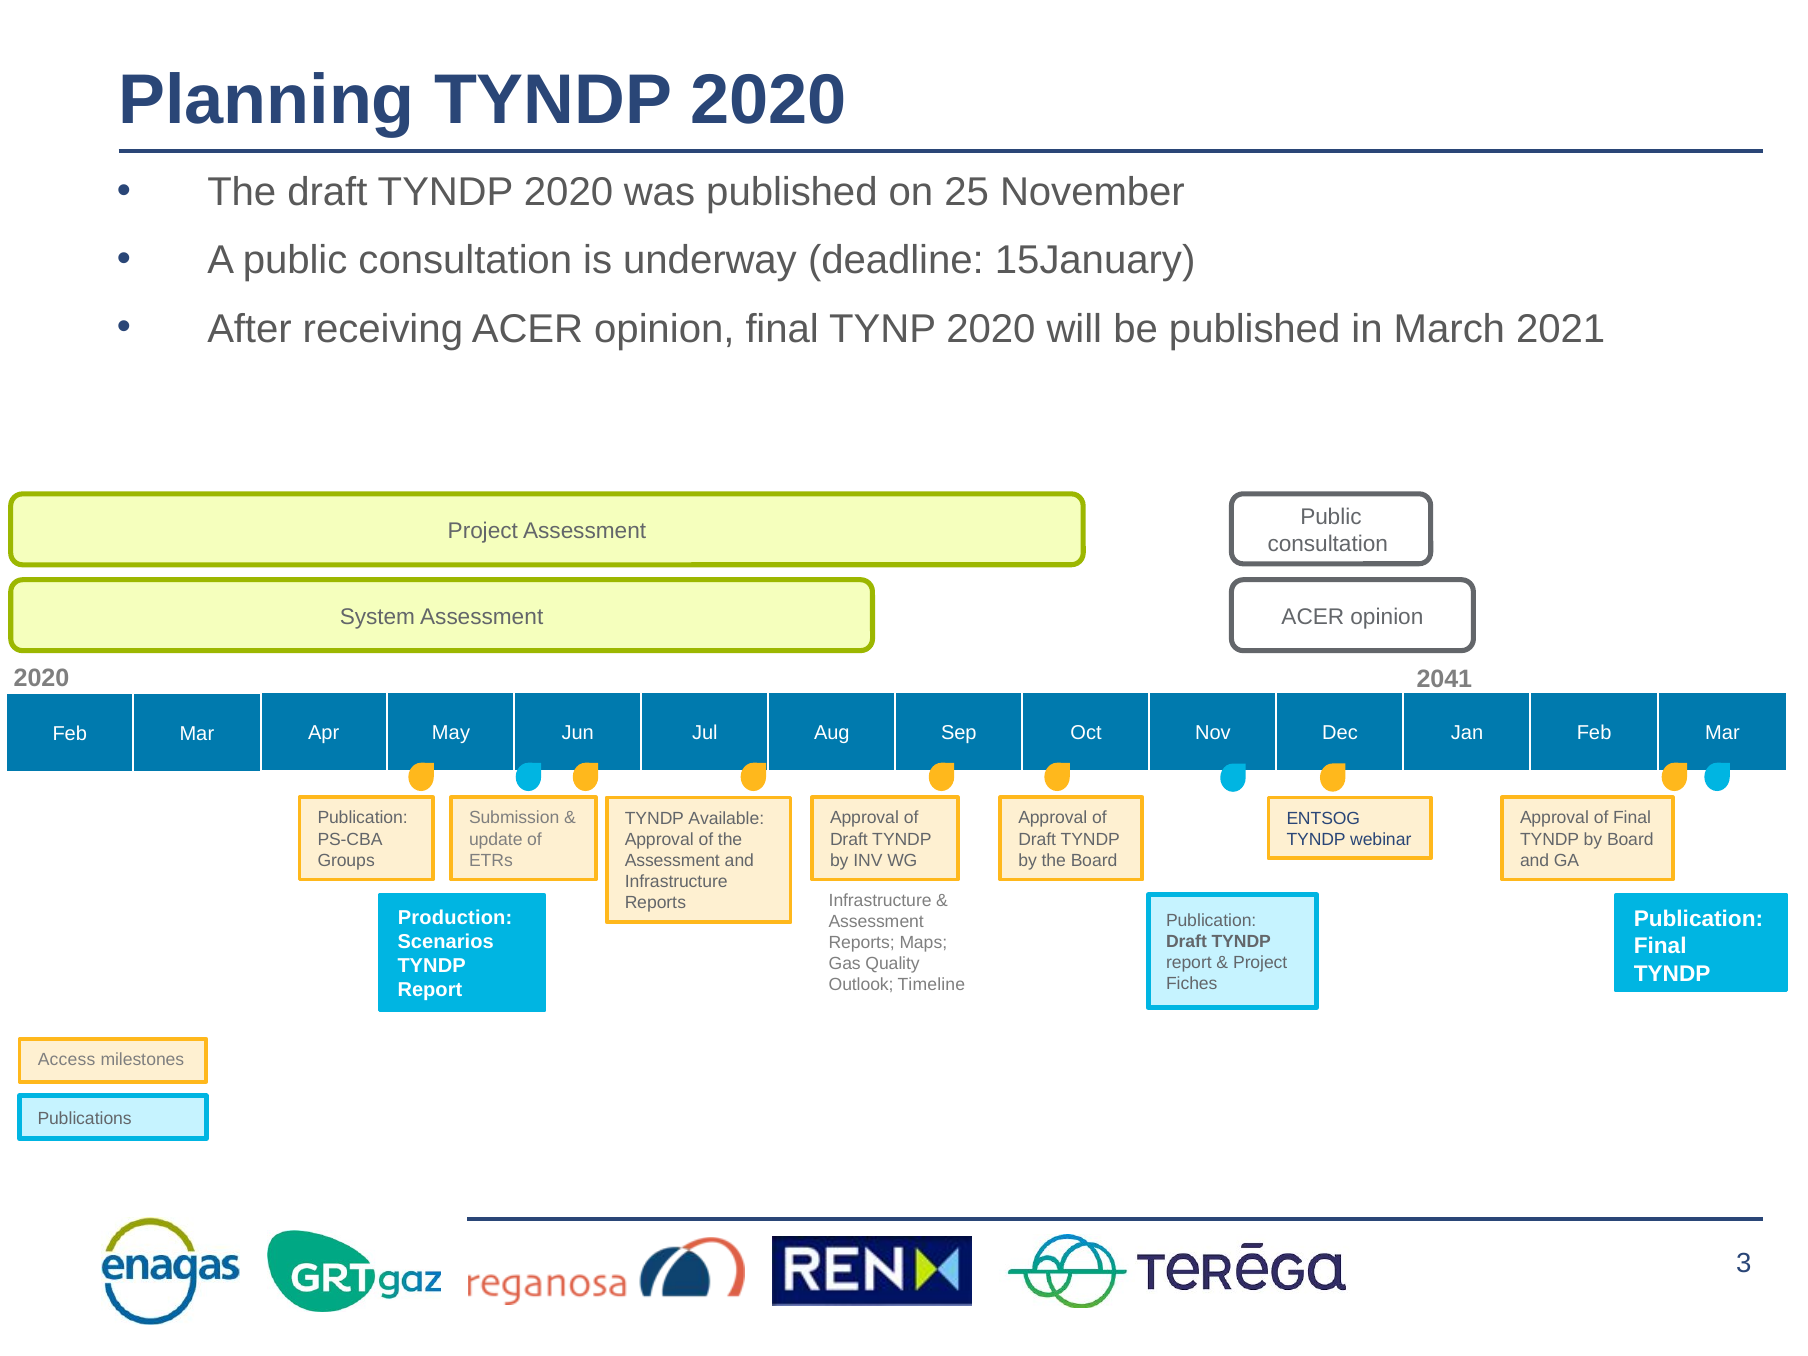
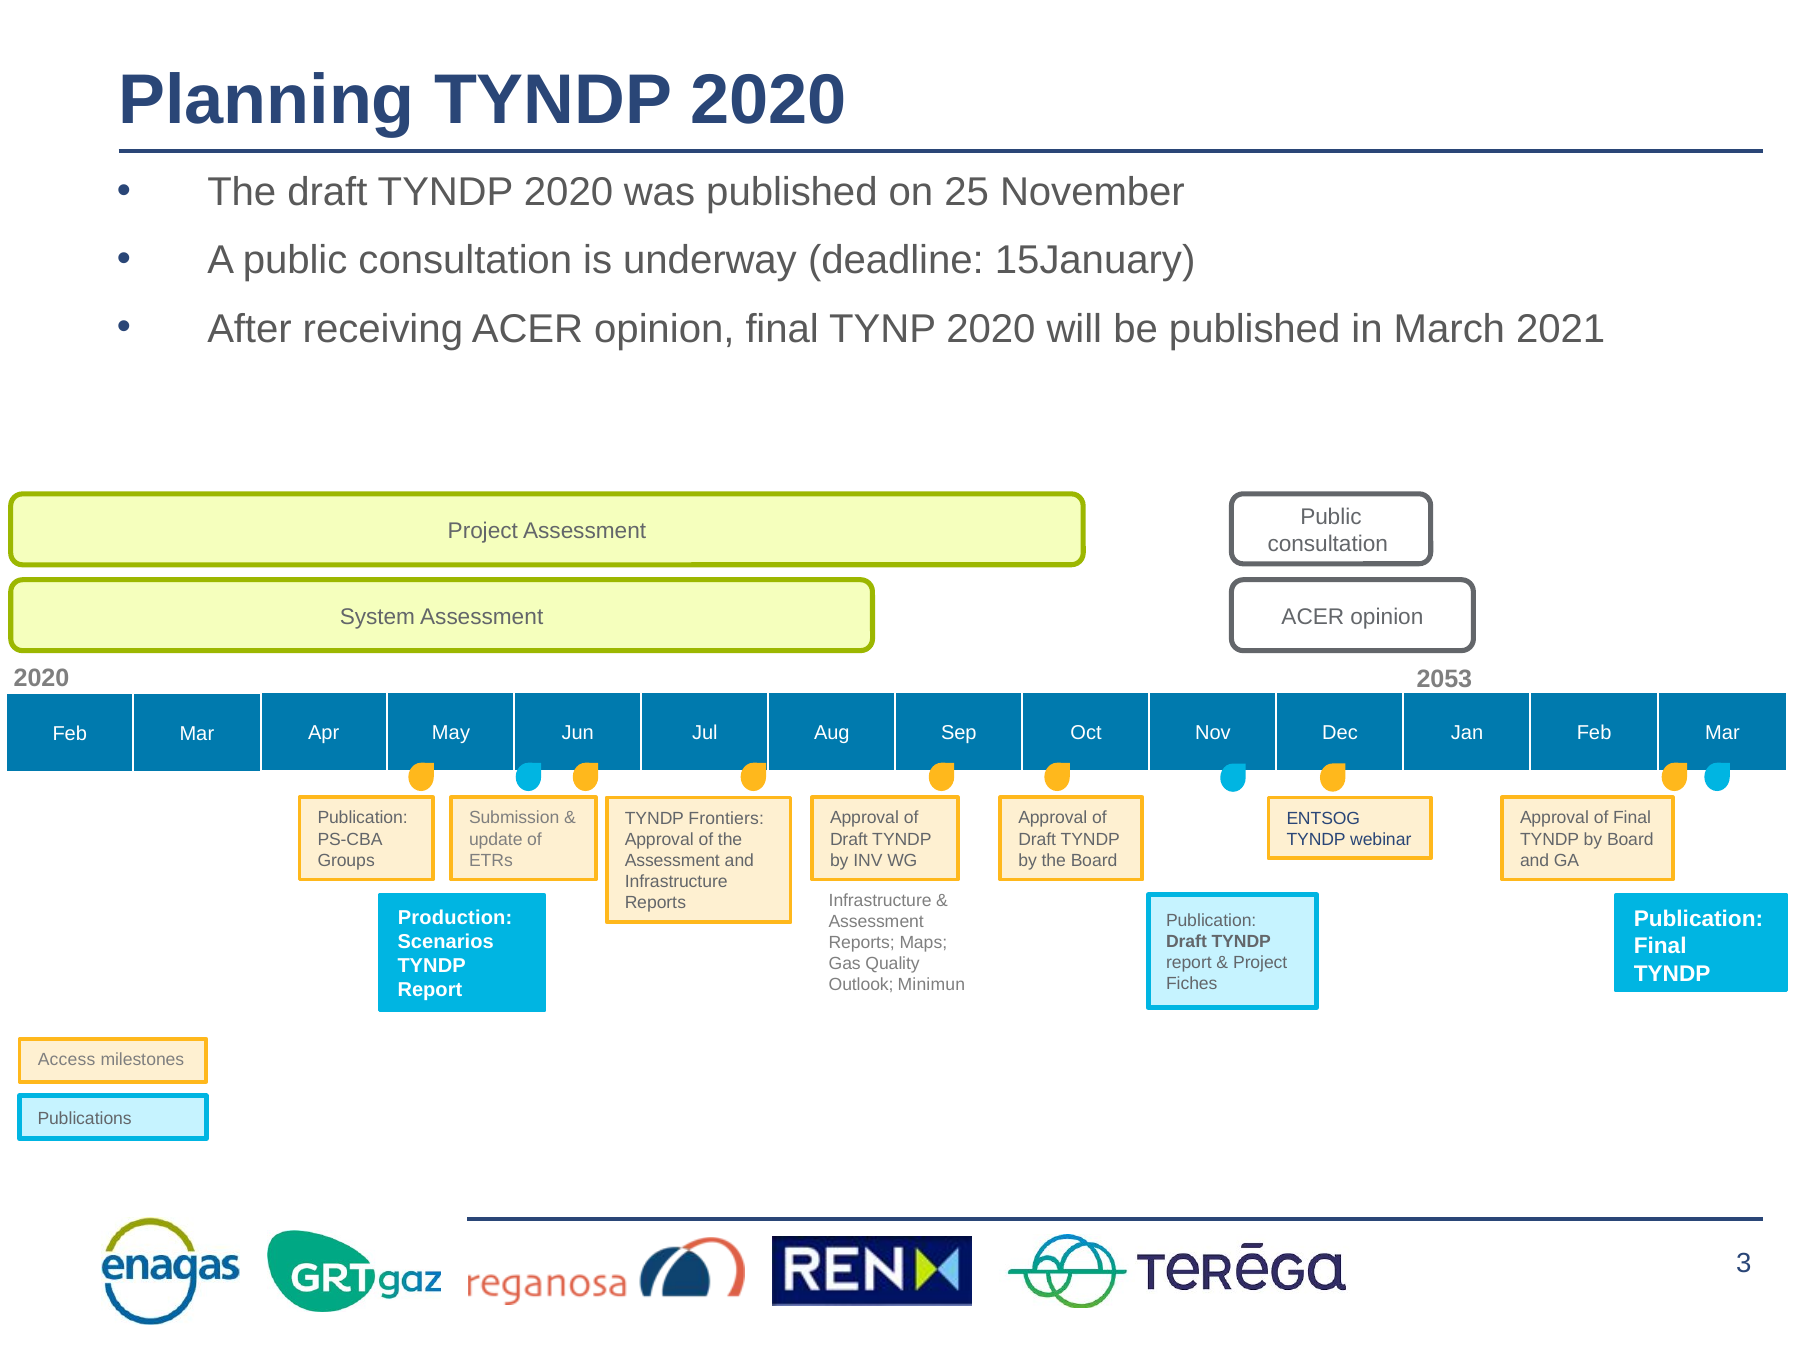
2041: 2041 -> 2053 (1444, 679)
Available: Available -> Frontiers (726, 818)
Timeline: Timeline -> Minimun (931, 985)
